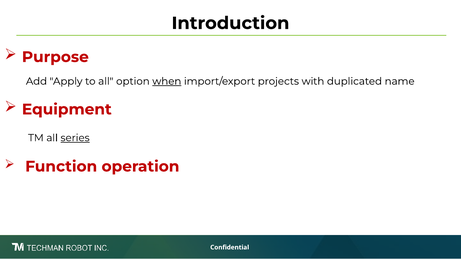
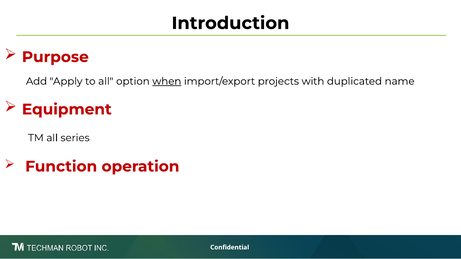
series underline: present -> none (75, 138)
